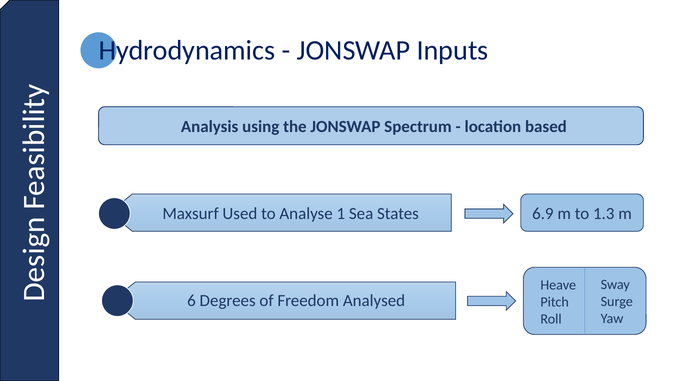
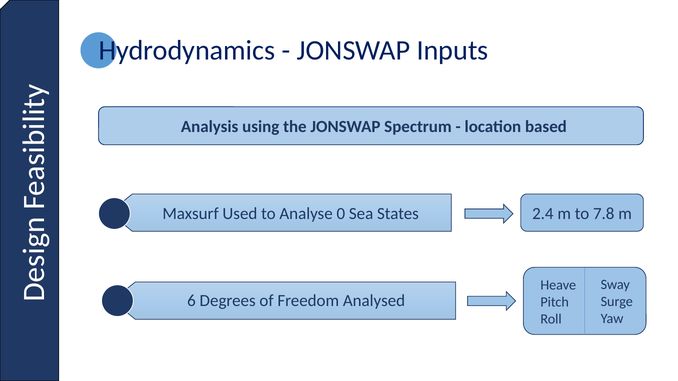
1: 1 -> 0 (341, 214)
6.9: 6.9 -> 2.4 (543, 214)
1.3: 1.3 -> 7.8 (604, 214)
